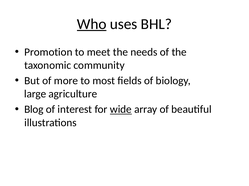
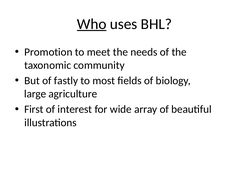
more: more -> fastly (66, 81)
Blog: Blog -> First (34, 110)
wide underline: present -> none (121, 110)
